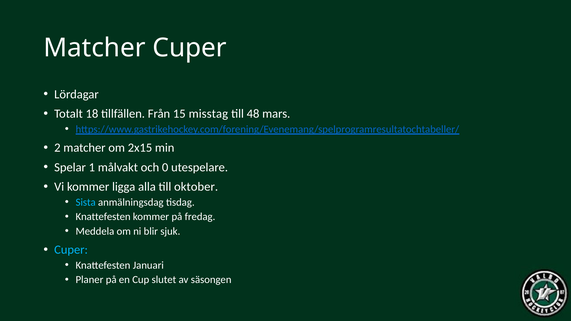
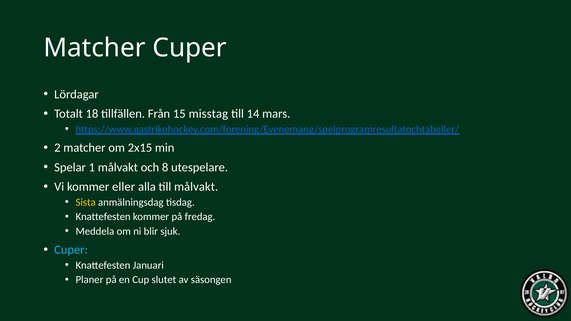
48: 48 -> 14 (253, 114)
0: 0 -> 8 (165, 167)
ligga: ligga -> eller (124, 187)
till oktober: oktober -> målvakt (196, 187)
Sista colour: light blue -> yellow (86, 202)
